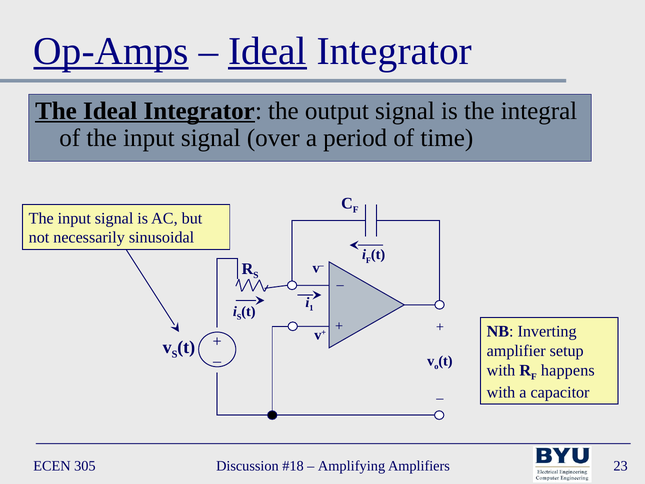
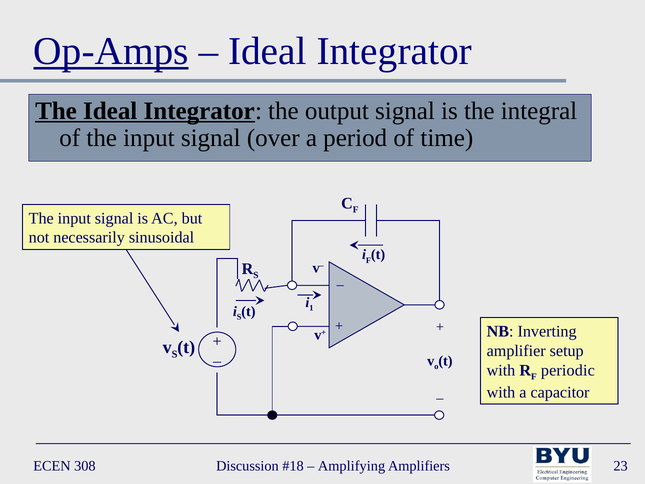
Ideal underline: present -> none (267, 51)
happens: happens -> periodic (568, 370)
305: 305 -> 308 (85, 466)
